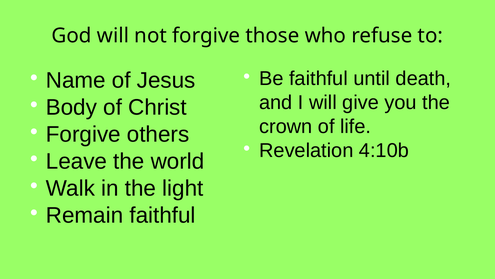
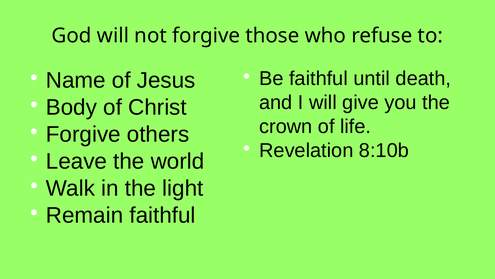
4:10b: 4:10b -> 8:10b (384, 150)
